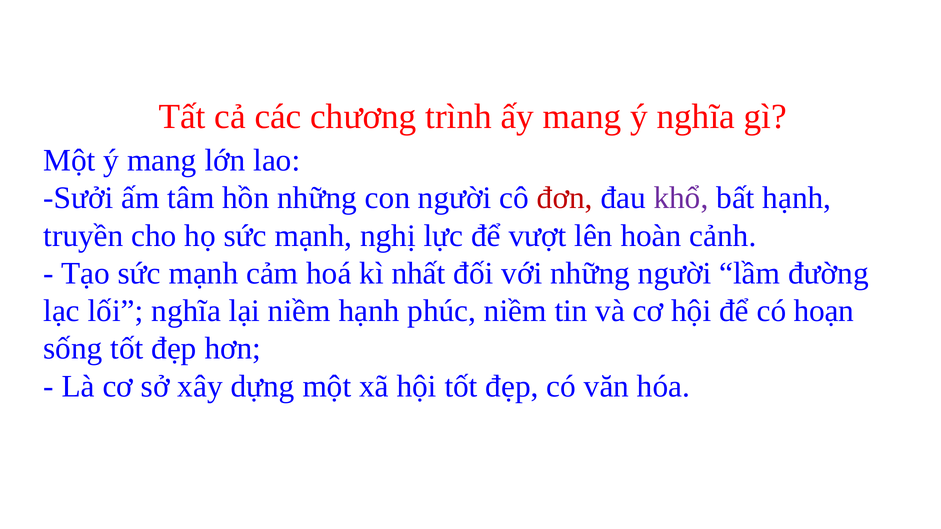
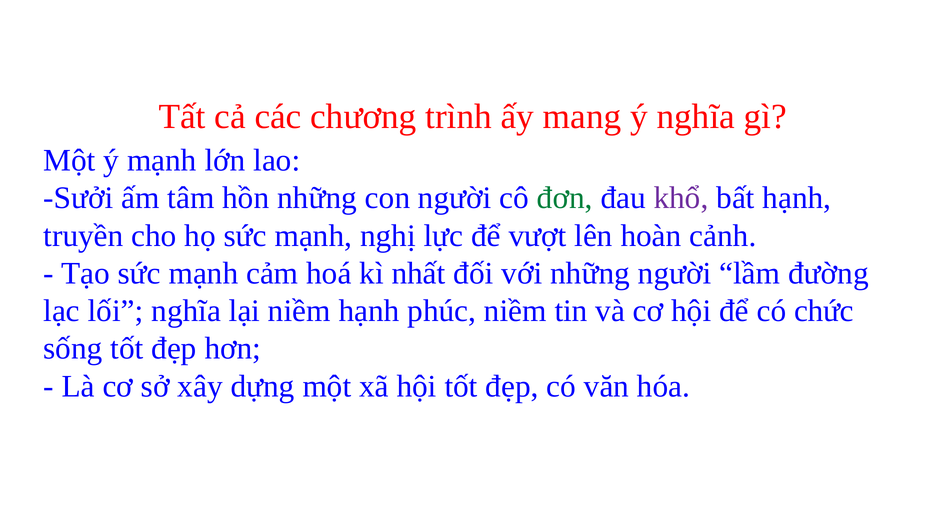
ý mang: mang -> mạnh (162, 161)
đơn colour: red -> green (565, 198)
hoạn: hoạn -> chức (824, 311)
